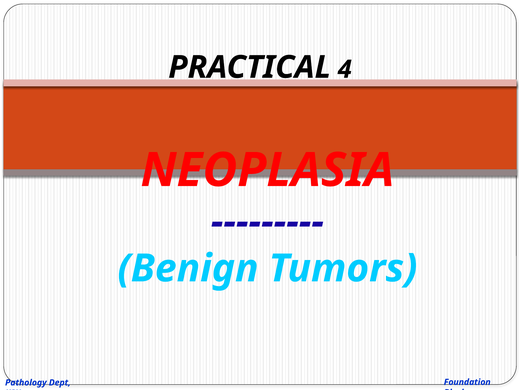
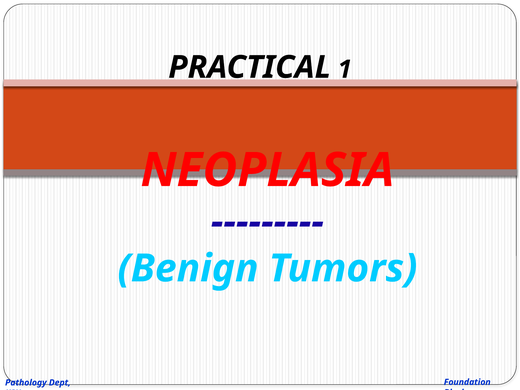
4: 4 -> 1 (345, 69)
